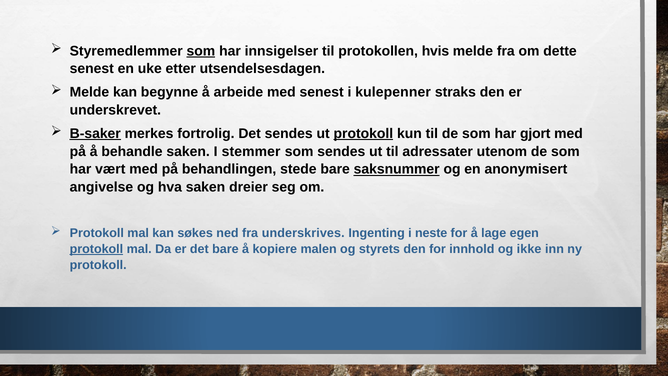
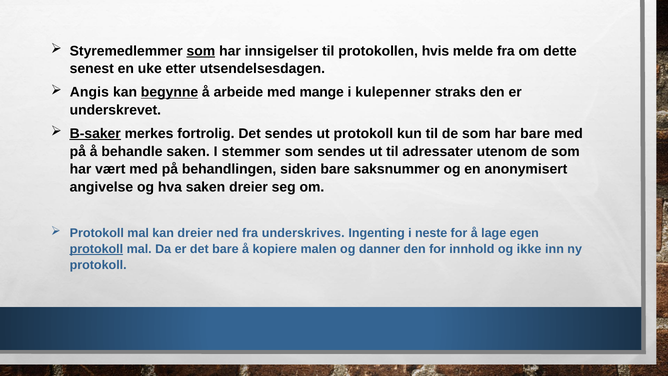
Melde: Melde -> Angis (89, 92)
begynne underline: none -> present (170, 92)
med senest: senest -> mange (322, 92)
protokoll underline: present -> none (363, 134)
har gjort: gjort -> bare (535, 134)
stede: stede -> siden (298, 169)
saksnummer underline: present -> none (397, 169)
kan søkes: søkes -> dreier (195, 233)
styrets: styrets -> danner (379, 249)
